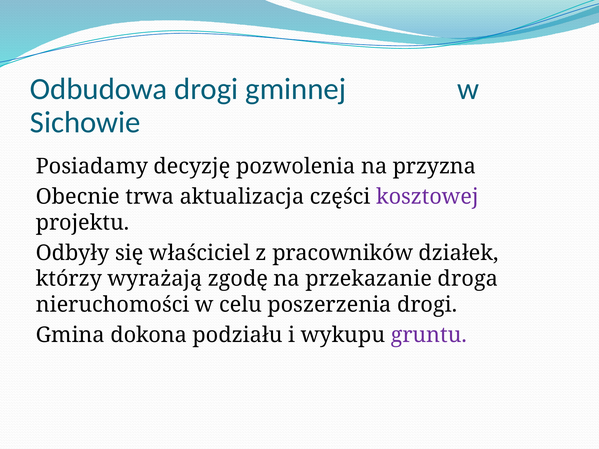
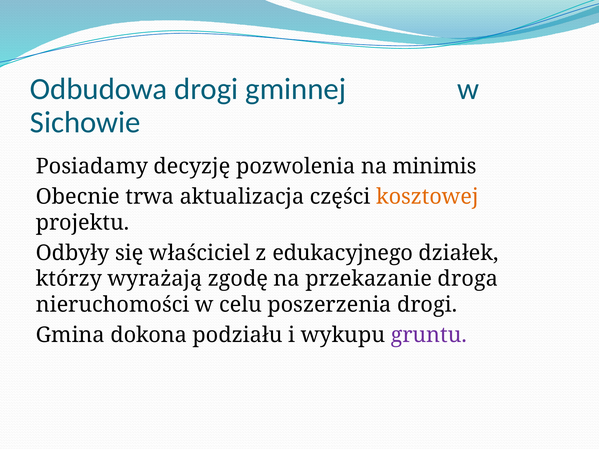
przyzna: przyzna -> minimis (434, 167)
kosztowej colour: purple -> orange (427, 197)
pracowników: pracowników -> edukacyjnego (343, 253)
